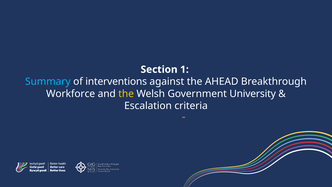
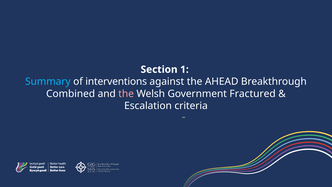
Workforce: Workforce -> Combined (71, 94)
the colour: yellow -> pink (126, 94)
University: University -> Fractured (253, 94)
